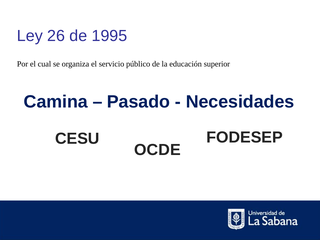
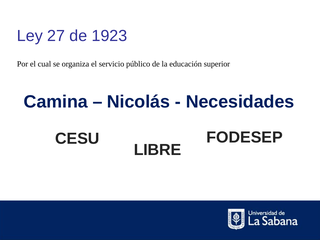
26: 26 -> 27 (56, 36)
1995: 1995 -> 1923 (109, 36)
Pasado: Pasado -> Nicolás (138, 102)
OCDE: OCDE -> LIBRE (158, 150)
